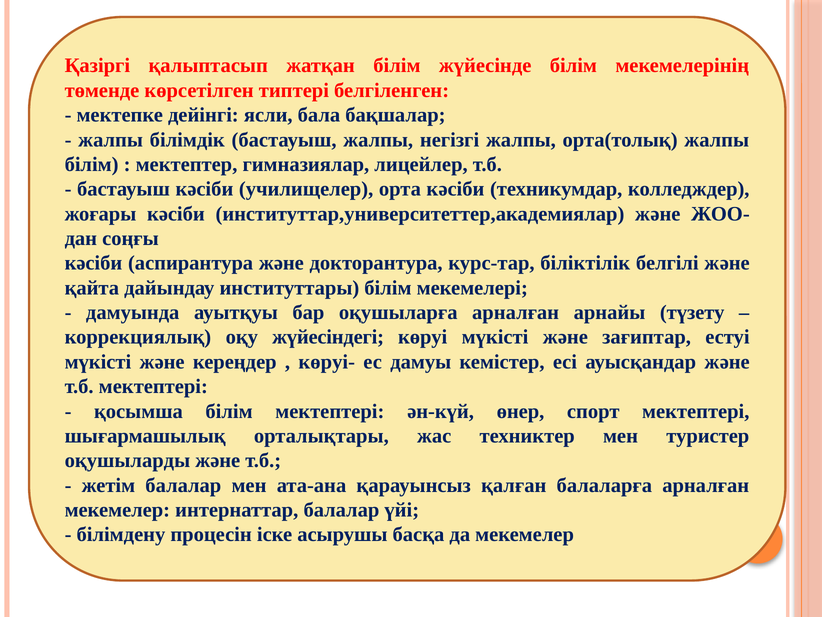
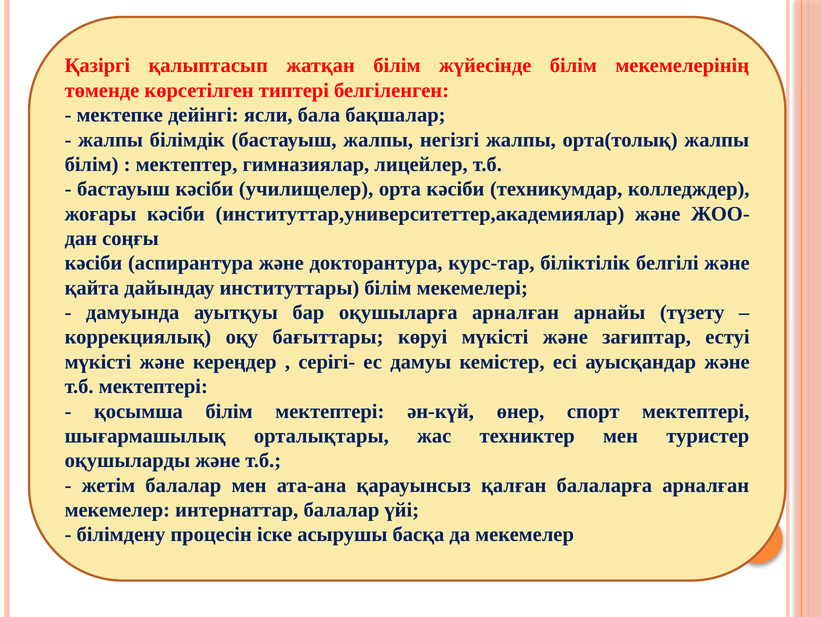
жүйесіндегі: жүйесіндегі -> бағыттары (328, 337)
көруі-: көруі- -> серігі- (327, 362)
